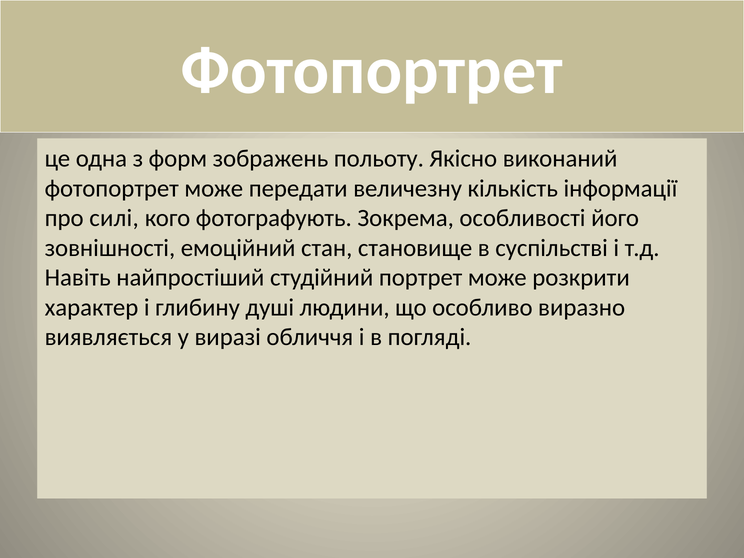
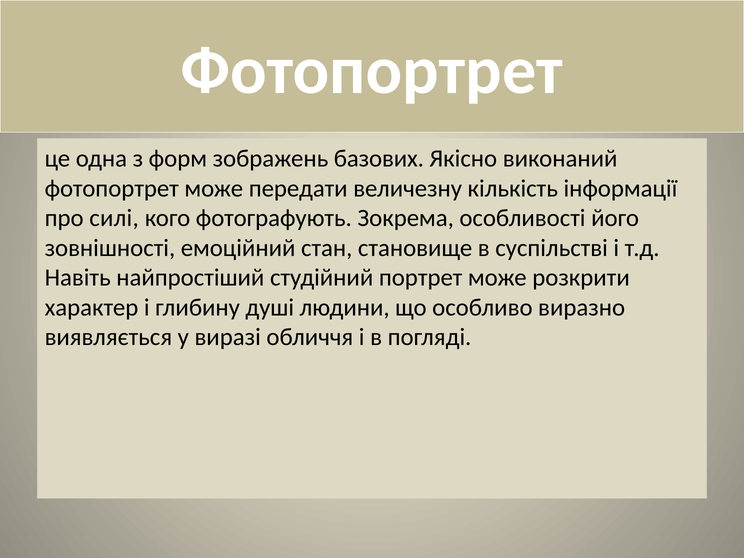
польоту: польоту -> базових (379, 159)
